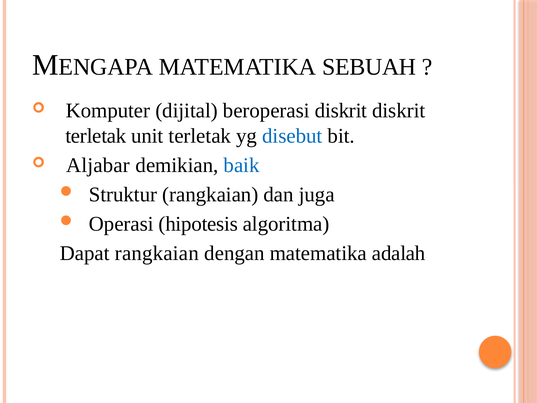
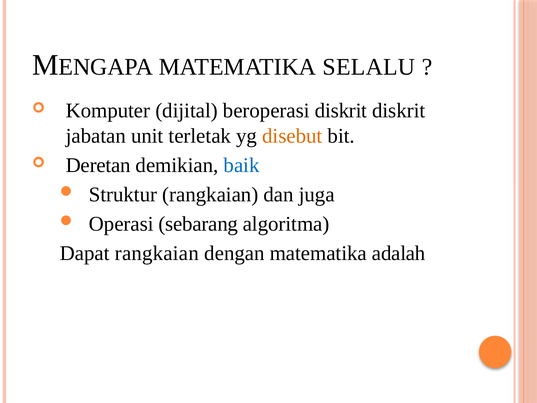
SEBUAH: SEBUAH -> SELALU (369, 67)
terletak: terletak -> jabatan (96, 136)
disebut colour: blue -> orange (292, 136)
Aljabar: Aljabar -> Deretan (98, 165)
hipotesis: hipotesis -> sebarang (198, 224)
